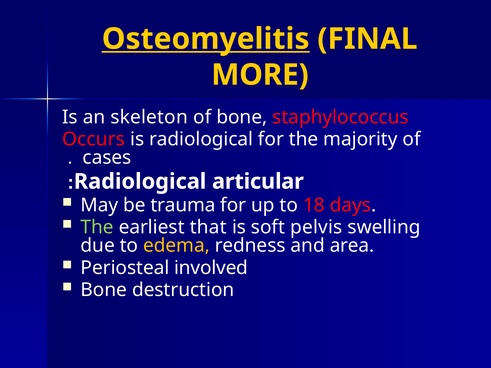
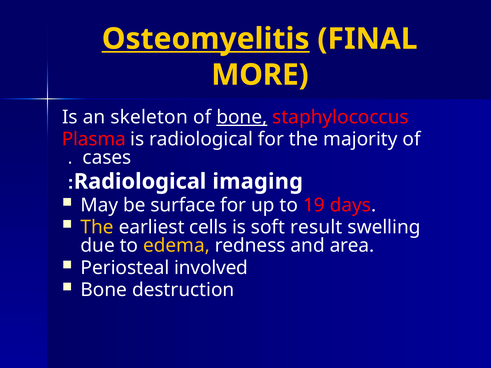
bone underline: none -> present (242, 117)
Occurs: Occurs -> Plasma (94, 139)
articular: articular -> imaging (258, 182)
trauma: trauma -> surface (183, 205)
18: 18 -> 19 (314, 205)
The colour: light green -> yellow (97, 227)
that: that -> cells (208, 227)
pelvis: pelvis -> result (316, 227)
